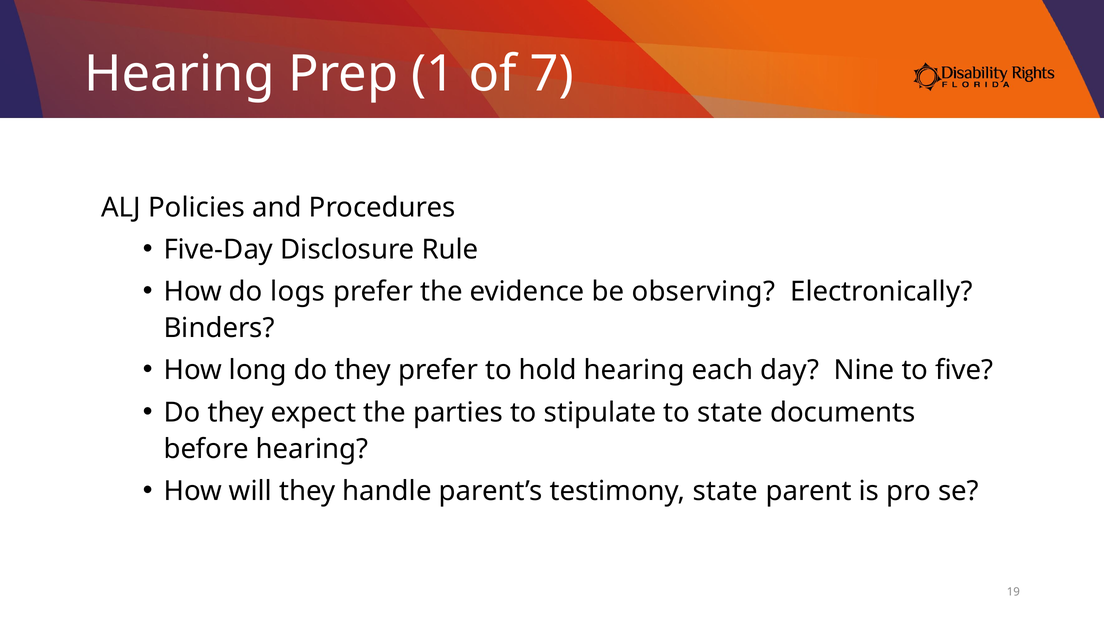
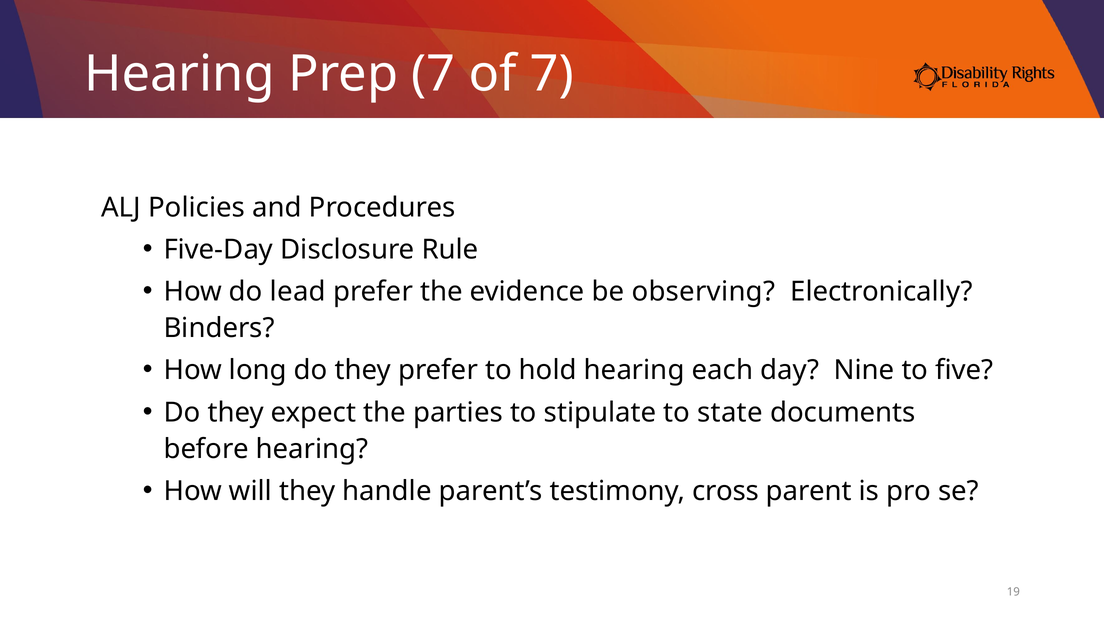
Prep 1: 1 -> 7 (433, 74)
logs: logs -> lead (298, 292)
testimony state: state -> cross (726, 491)
